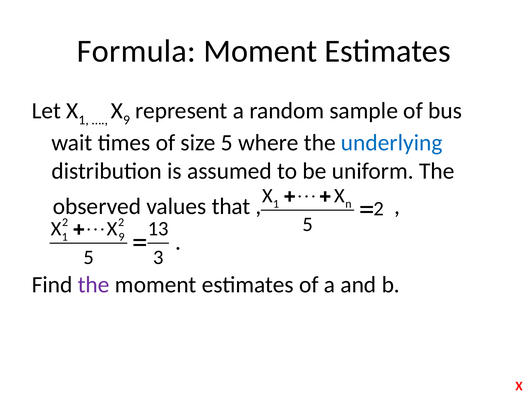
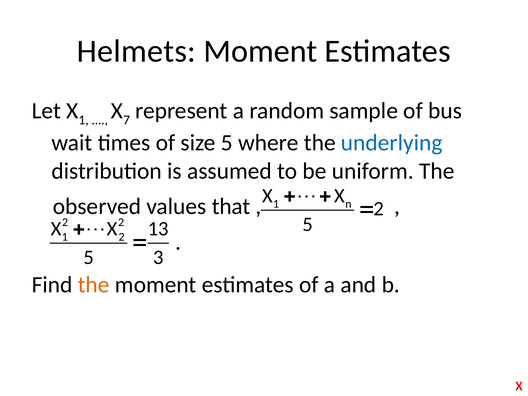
Formula: Formula -> Helmets (136, 51)
X 9: 9 -> 7 (127, 120)
9: 9 -> 2 (122, 237)
the colour: purple -> orange (94, 285)
